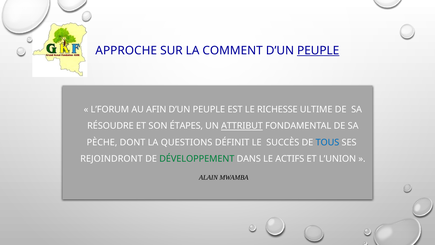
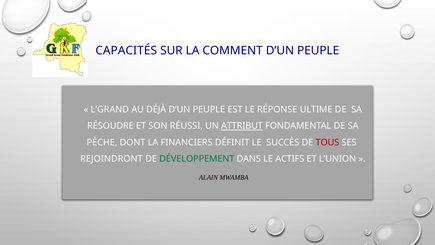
APPROCHE: APPROCHE -> CAPACITÉS (126, 50)
PEUPLE underline: present -> none (318, 50)
L’FORUM: L’FORUM -> L’GRAND (110, 109)
AFIN: AFIN -> DÉJÀ (156, 109)
RICHESSE: RICHESSE -> RÉPONSE (277, 109)
ÉTAPES: ÉTAPES -> RÉUSSI (186, 126)
QUESTIONS: QUESTIONS -> FINANCIERS (187, 142)
TOUS colour: blue -> red (327, 142)
